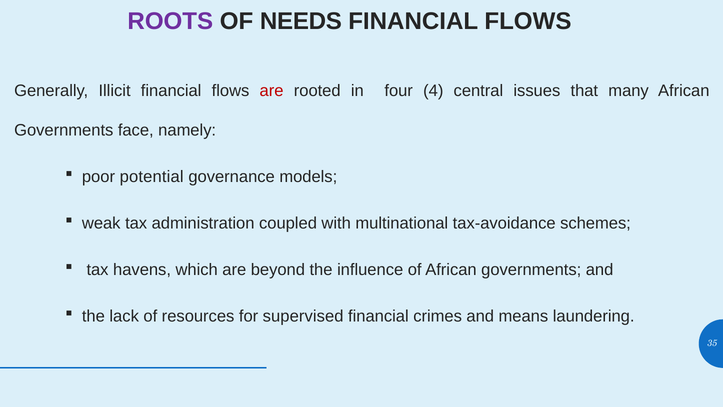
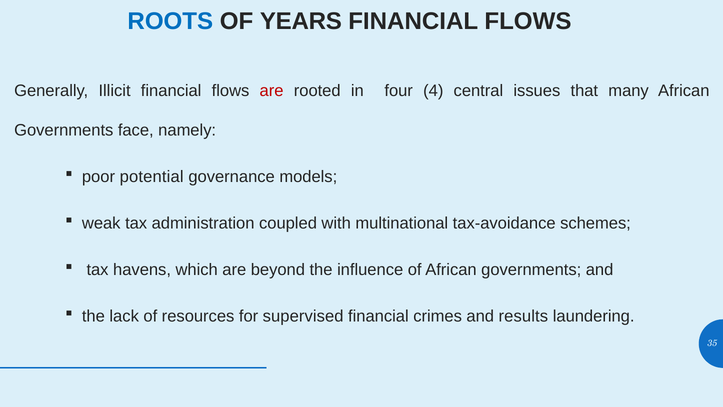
ROOTS colour: purple -> blue (170, 21)
NEEDS: NEEDS -> YEARS (301, 21)
means: means -> results (523, 316)
